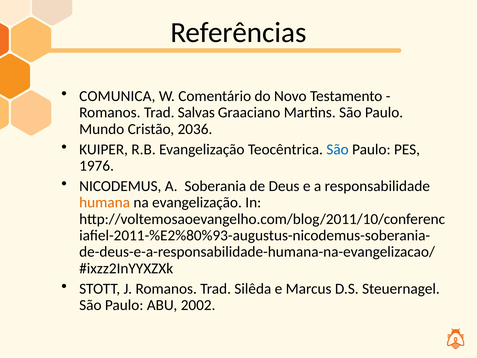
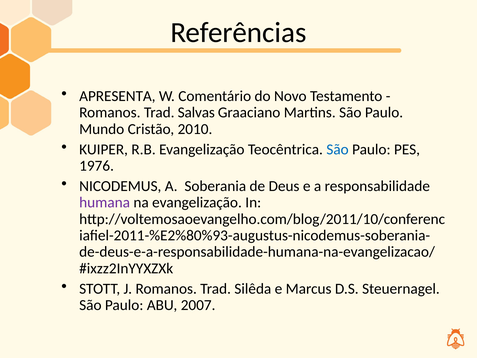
COMUNICA: COMUNICA -> APRESENTA (117, 96)
2036: 2036 -> 2010 (195, 129)
humana colour: orange -> purple (105, 202)
2002: 2002 -> 2007 (198, 305)
